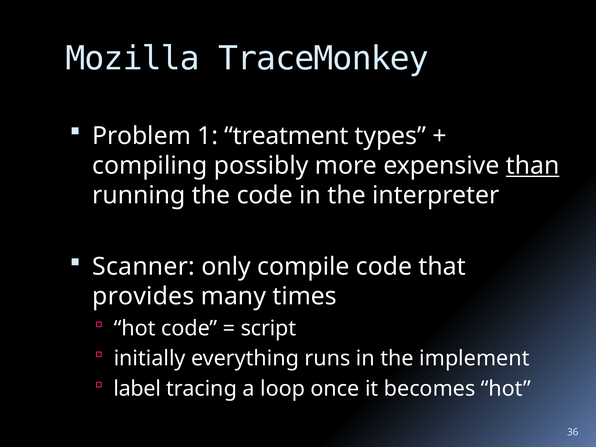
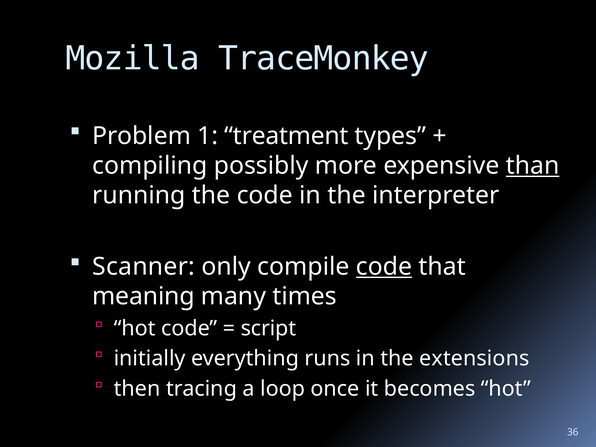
code underline: none -> present (384, 267)
provides: provides -> meaning (143, 296)
implement: implement -> extensions (474, 359)
label: label -> then (137, 389)
